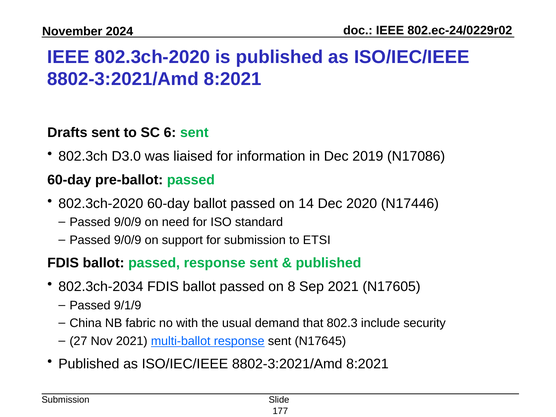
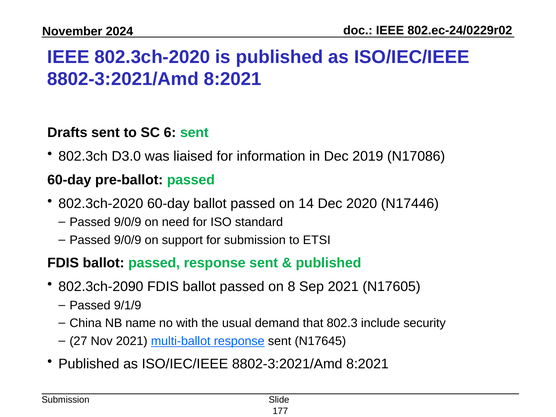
802.3ch-2034: 802.3ch-2034 -> 802.3ch-2090 (101, 287)
fabric: fabric -> name (141, 323)
